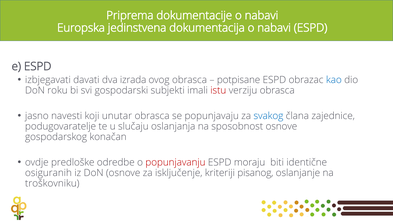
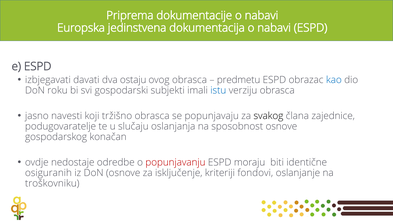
izrada: izrada -> ostaju (133, 80)
potpisane: potpisane -> predmetu (239, 80)
istu colour: red -> blue (218, 91)
unutar: unutar -> tržišno (117, 116)
svakog colour: blue -> black (268, 116)
predloške: predloške -> nedostaje (73, 162)
pisanog: pisanog -> fondovi (255, 173)
